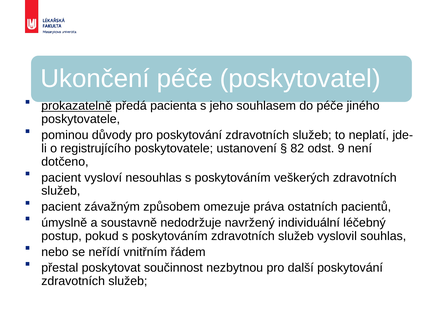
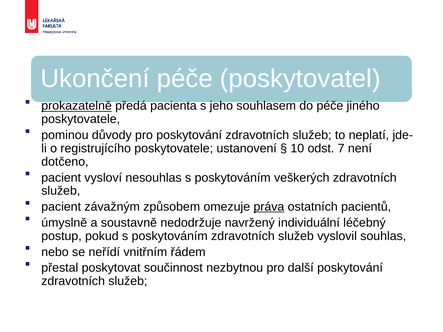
82: 82 -> 10 (297, 149)
9: 9 -> 7 (341, 149)
práva underline: none -> present (269, 207)
